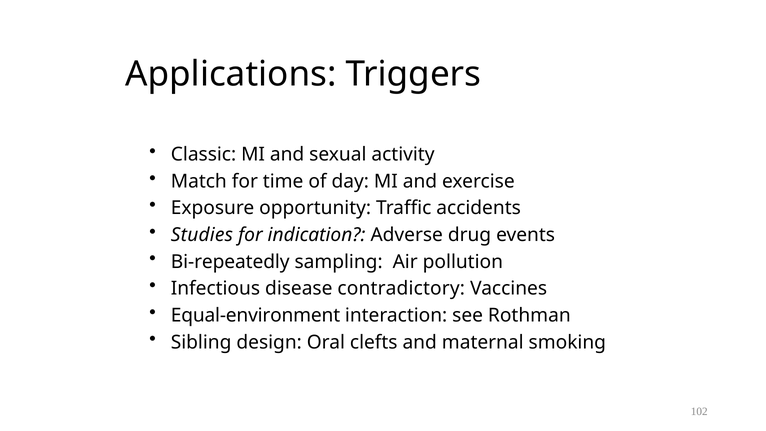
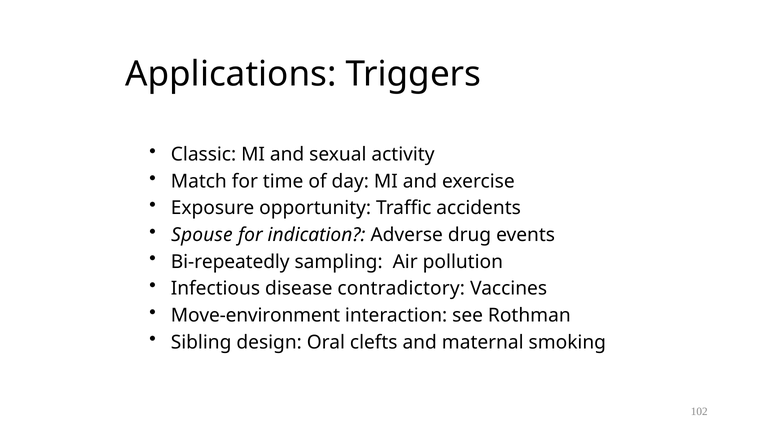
Studies: Studies -> Spouse (202, 235)
Equal-environment: Equal-environment -> Move-environment (255, 315)
